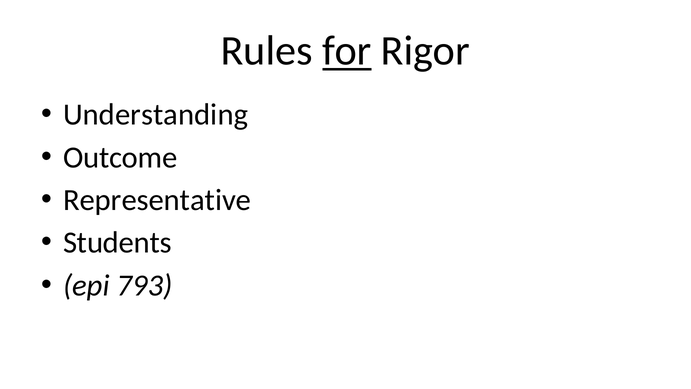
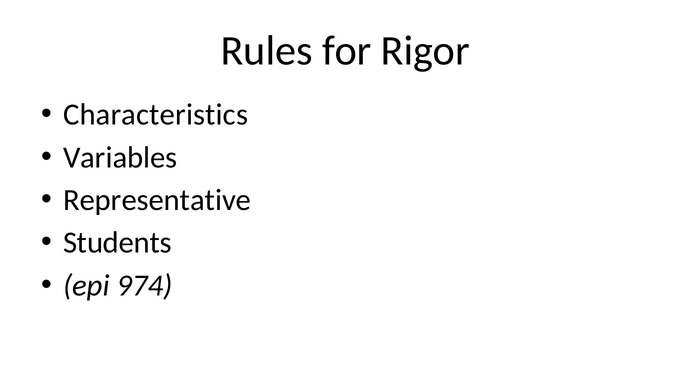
for underline: present -> none (347, 51)
Understanding: Understanding -> Characteristics (156, 115)
Outcome: Outcome -> Variables (120, 157)
793: 793 -> 974 (145, 285)
